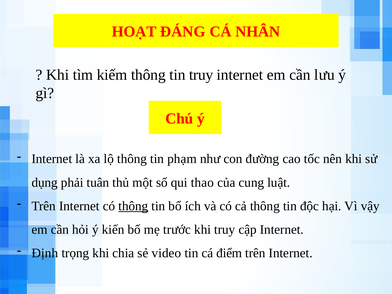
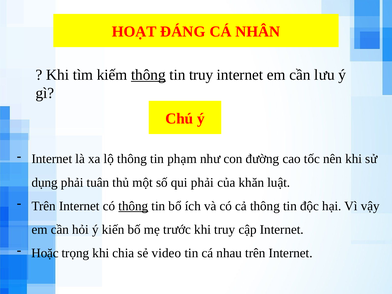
thông underline: none -> present (148, 75)
qui thao: thao -> phải (202, 182)
cung: cung -> khăn (251, 182)
Định: Định -> Hoặc (45, 253)
điểm: điểm -> nhau (229, 253)
